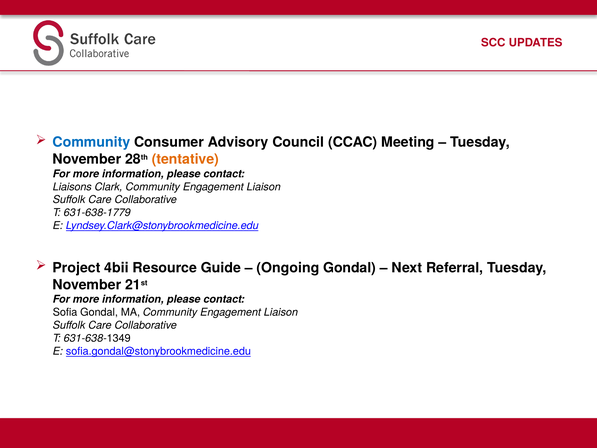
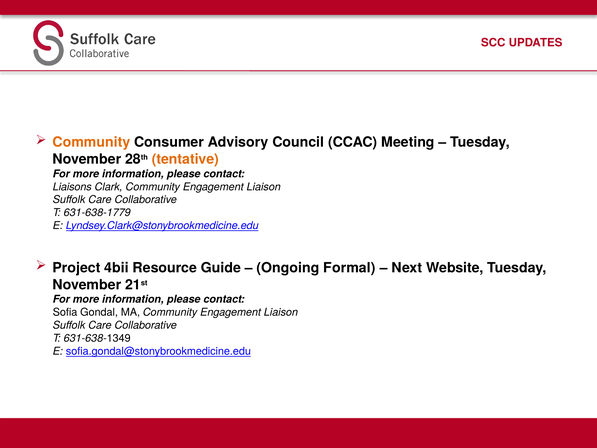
Community colour: blue -> orange (91, 142)
Ongoing Gondal: Gondal -> Formal (349, 268)
Referral: Referral -> Website (455, 268)
